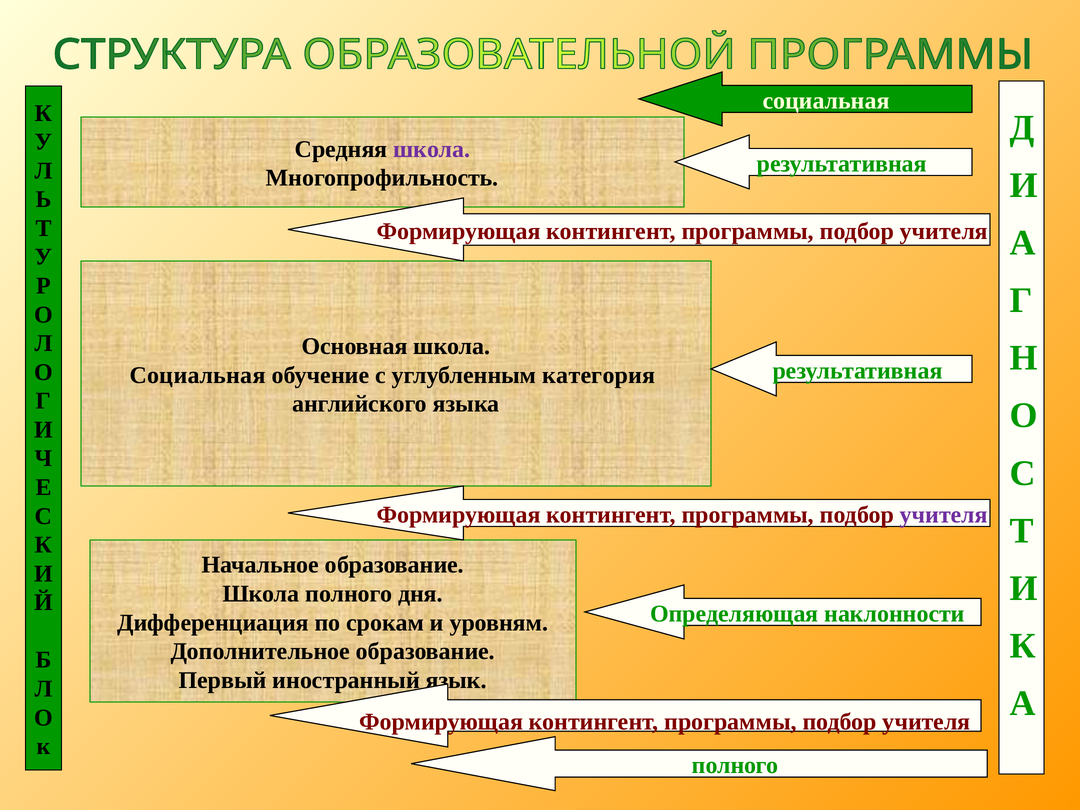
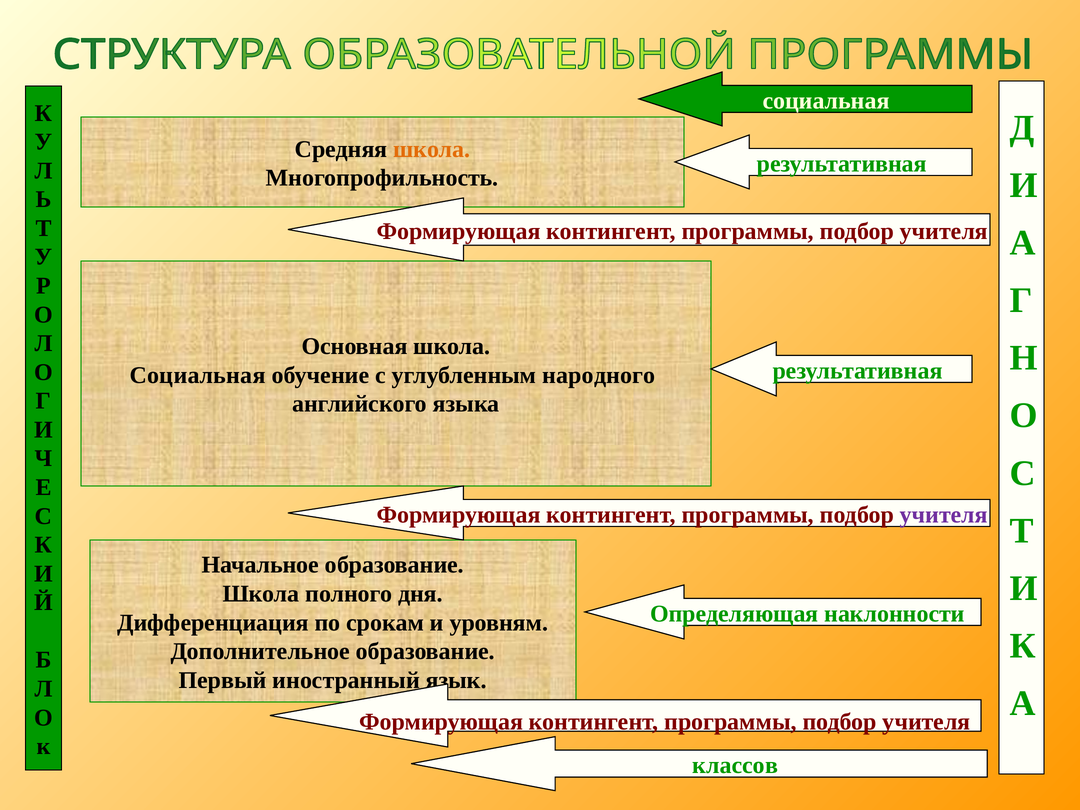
школа colour: purple -> orange (432, 149)
категория: категория -> народного (599, 375)
полного: полного -> классов (735, 765)
